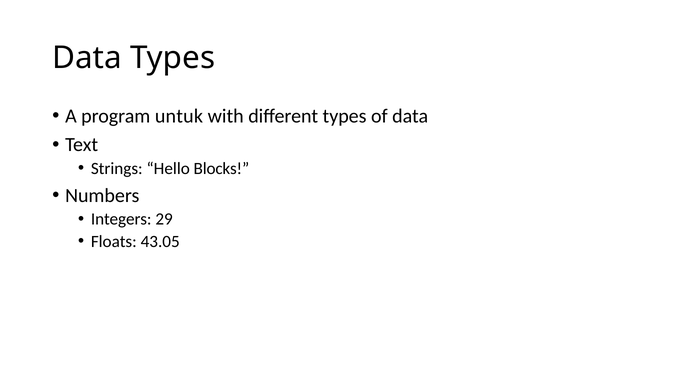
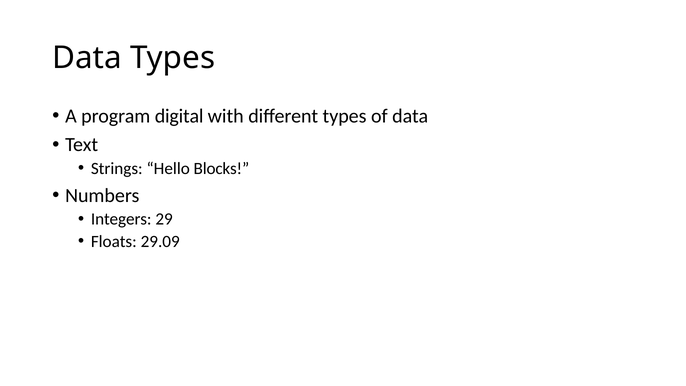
untuk: untuk -> digital (179, 116)
43.05: 43.05 -> 29.09 (160, 241)
